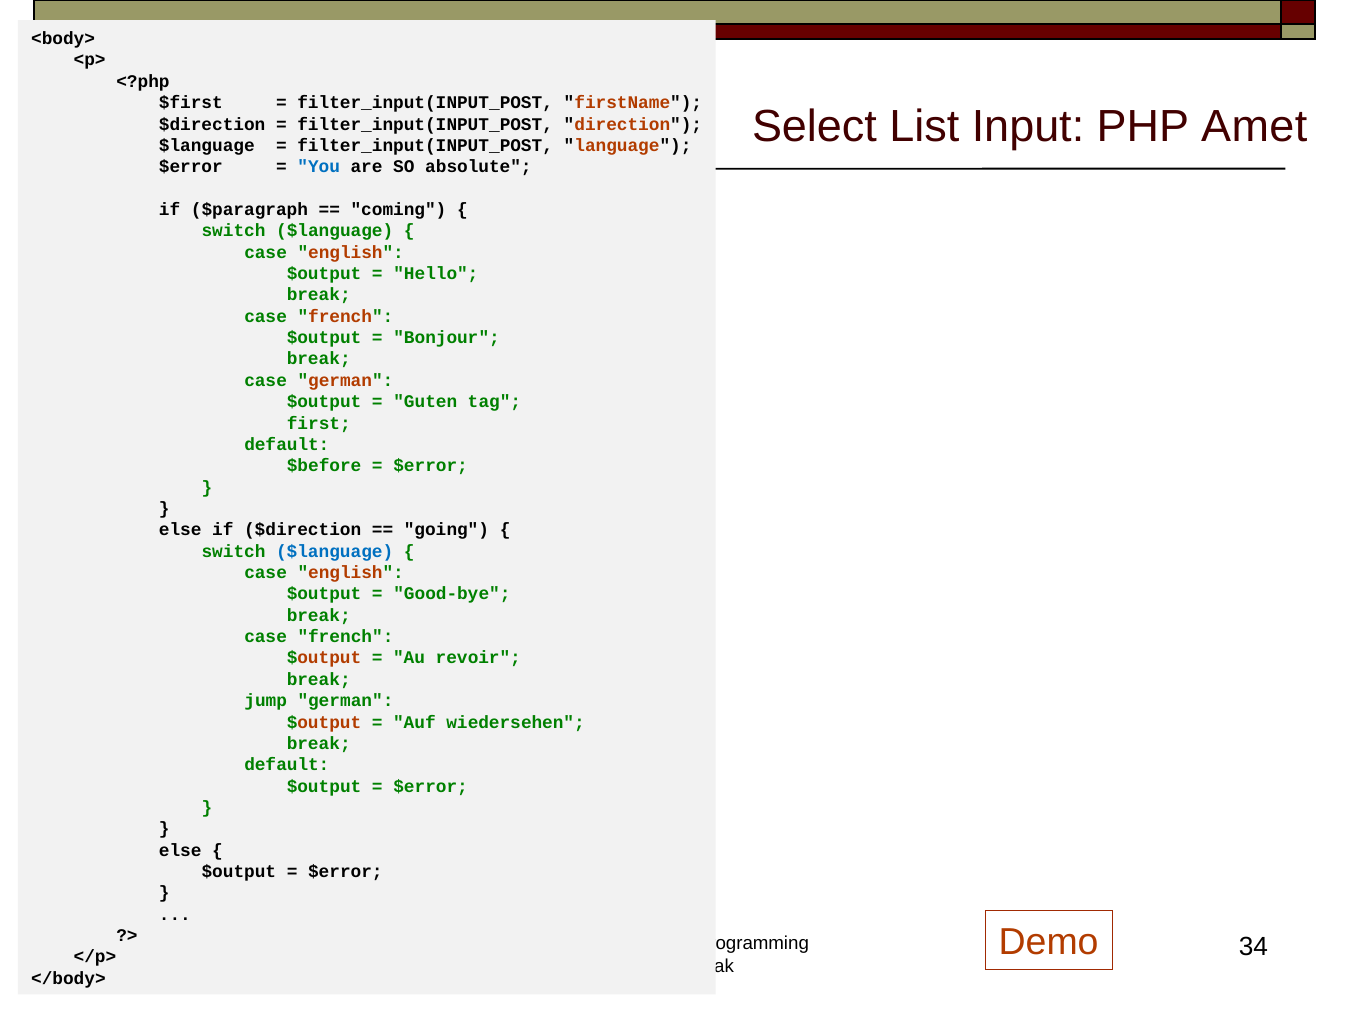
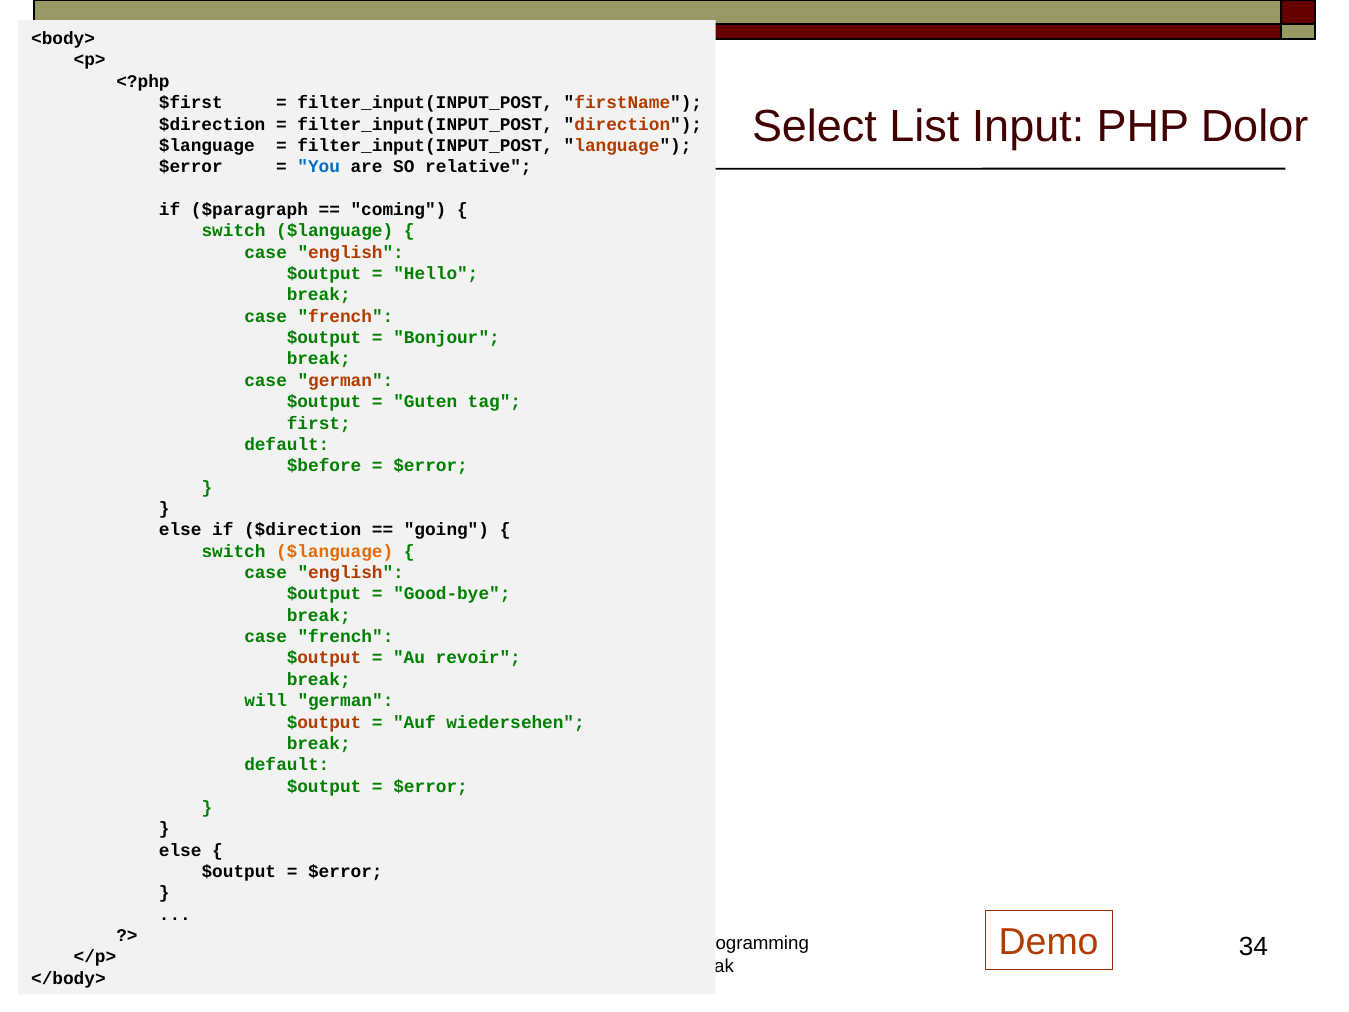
Amet: Amet -> Dolor (1255, 127)
absolute: absolute -> relative (478, 167)
$language colour: blue -> orange (335, 551)
jump: jump -> will (266, 701)
